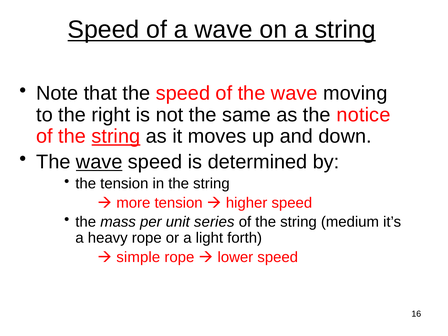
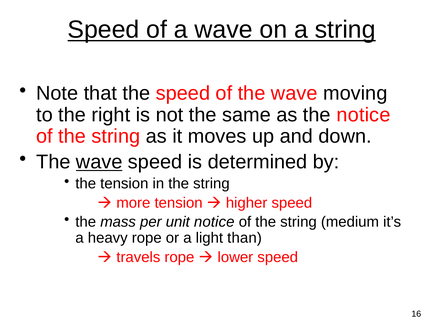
string underline: present -> none (116, 136)
unit series: series -> notice (214, 222)
forth: forth -> than (245, 238)
simple: simple -> travels (138, 257)
